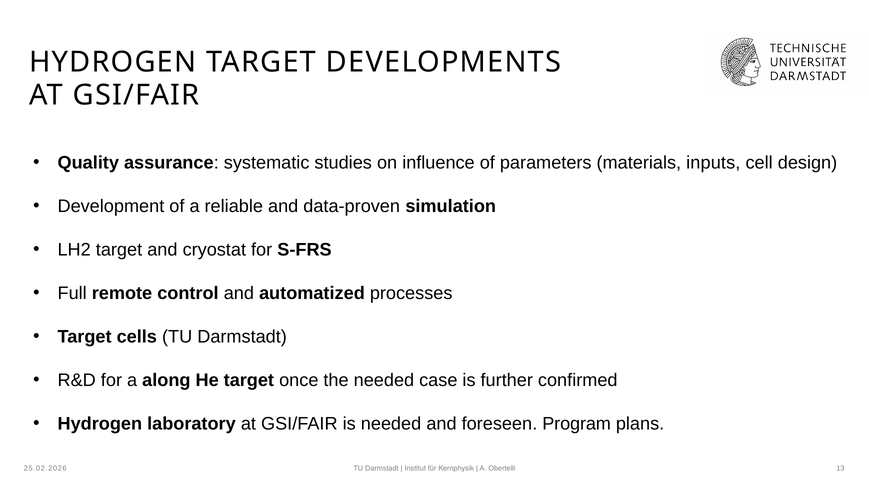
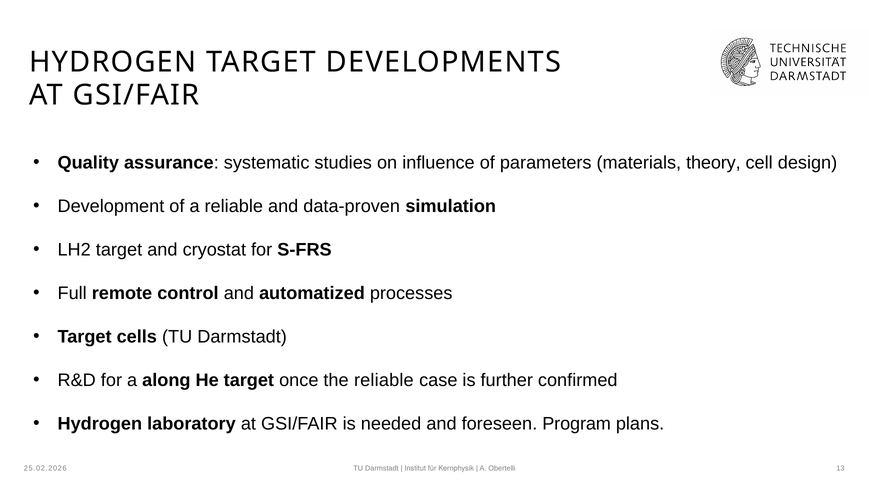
inputs: inputs -> theory (713, 163)
the needed: needed -> reliable (384, 380)
